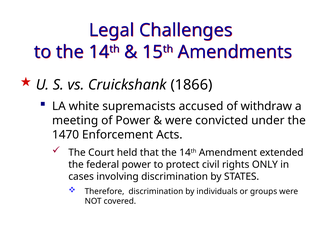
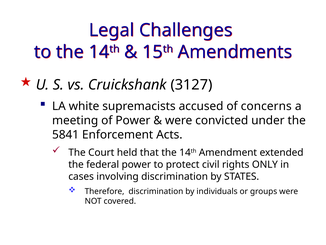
1866: 1866 -> 3127 (191, 85)
withdraw: withdraw -> concerns (266, 106)
1470: 1470 -> 5841 (66, 134)
